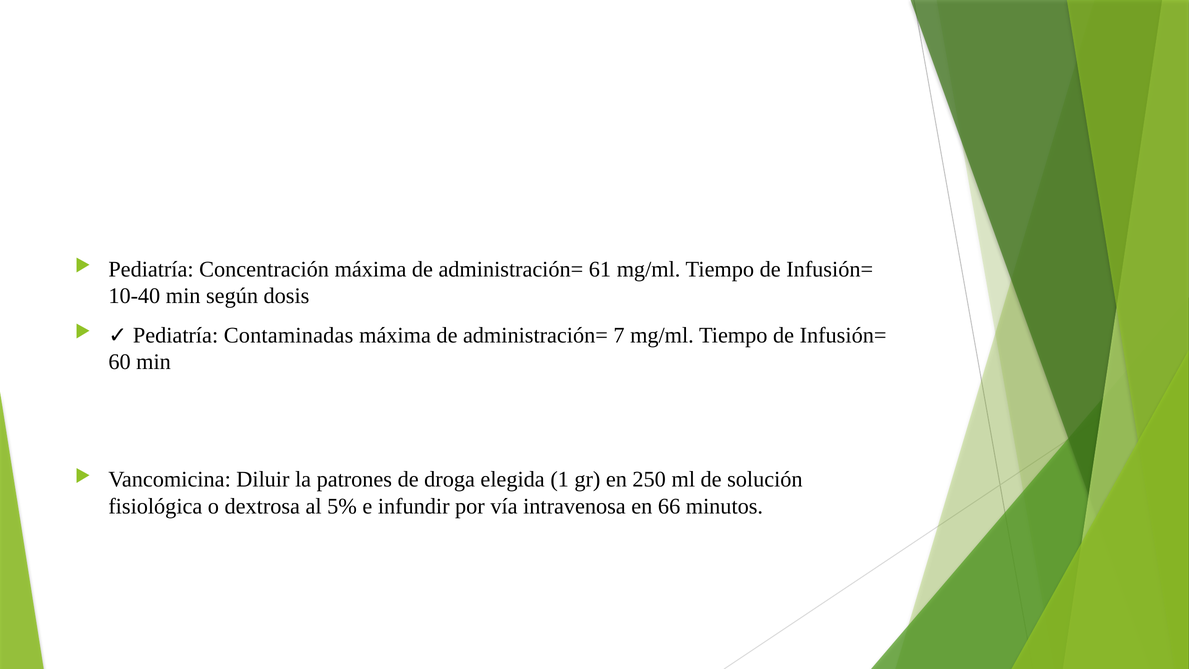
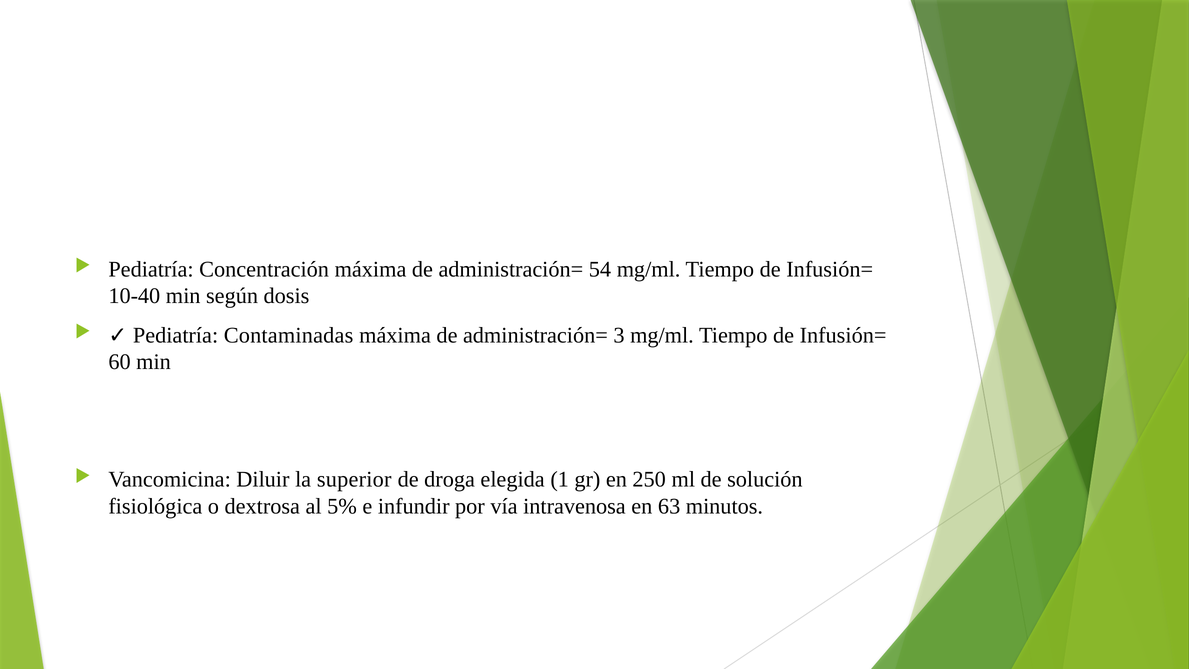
61: 61 -> 54 (600, 269)
7: 7 -> 3 (619, 335)
patrones: patrones -> superior (354, 479)
66: 66 -> 63 (669, 506)
